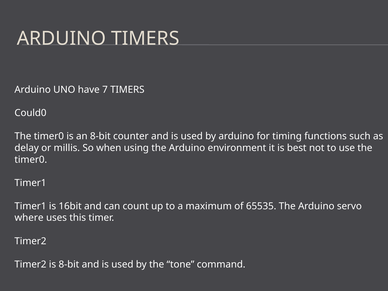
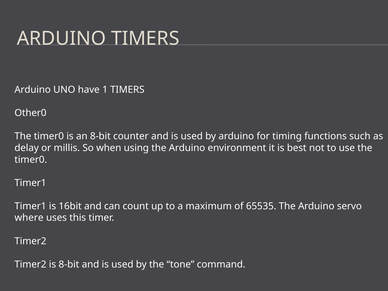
7: 7 -> 1 (105, 90)
Could0: Could0 -> Other0 (30, 113)
